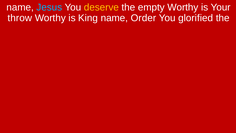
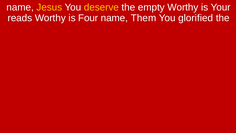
Jesus colour: light blue -> yellow (49, 7)
throw: throw -> reads (20, 18)
King: King -> Four (88, 18)
Order: Order -> Them (143, 18)
